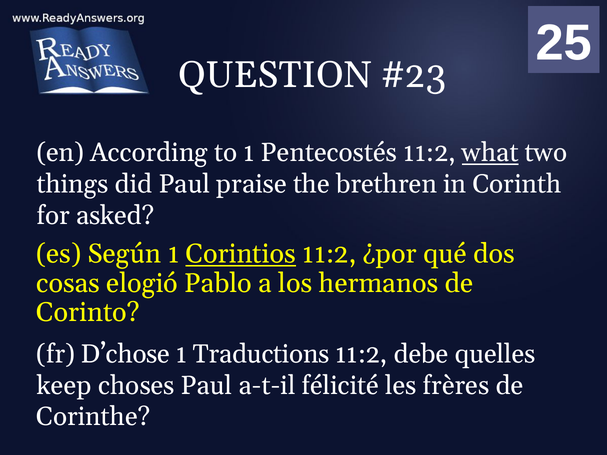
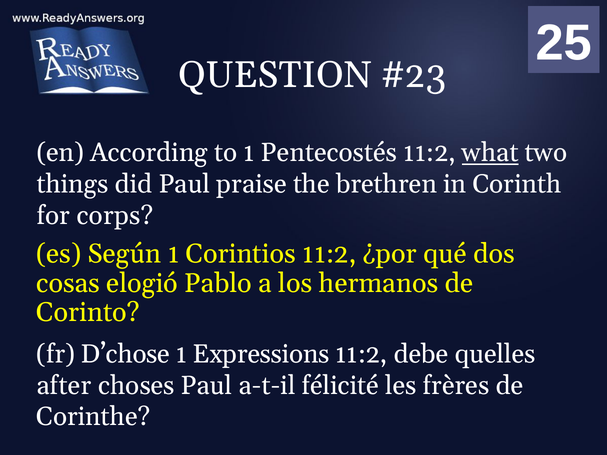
asked: asked -> corps (115, 216)
Corintios underline: present -> none (241, 254)
Traductions: Traductions -> Expressions (261, 354)
keep: keep -> after (64, 386)
